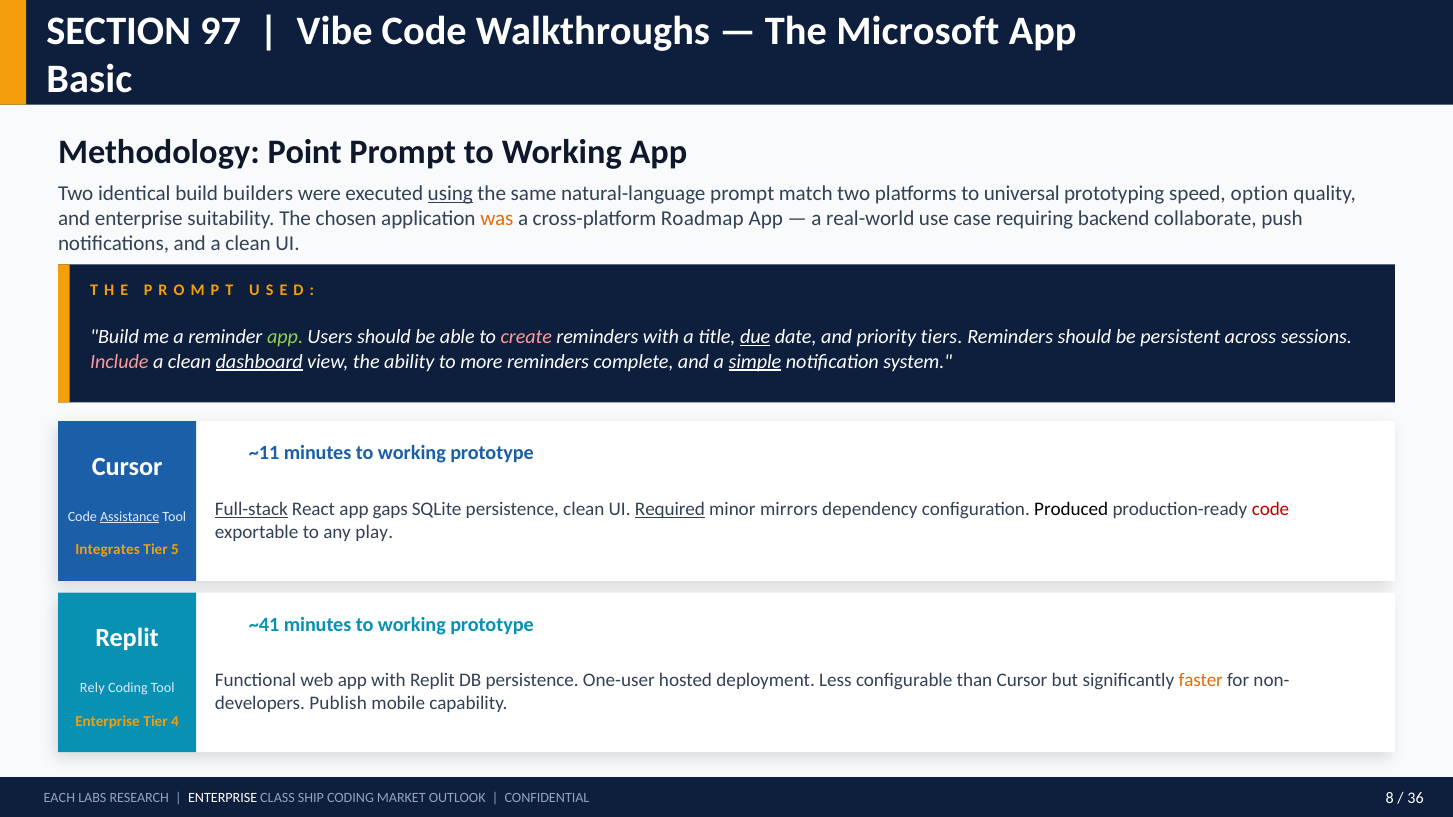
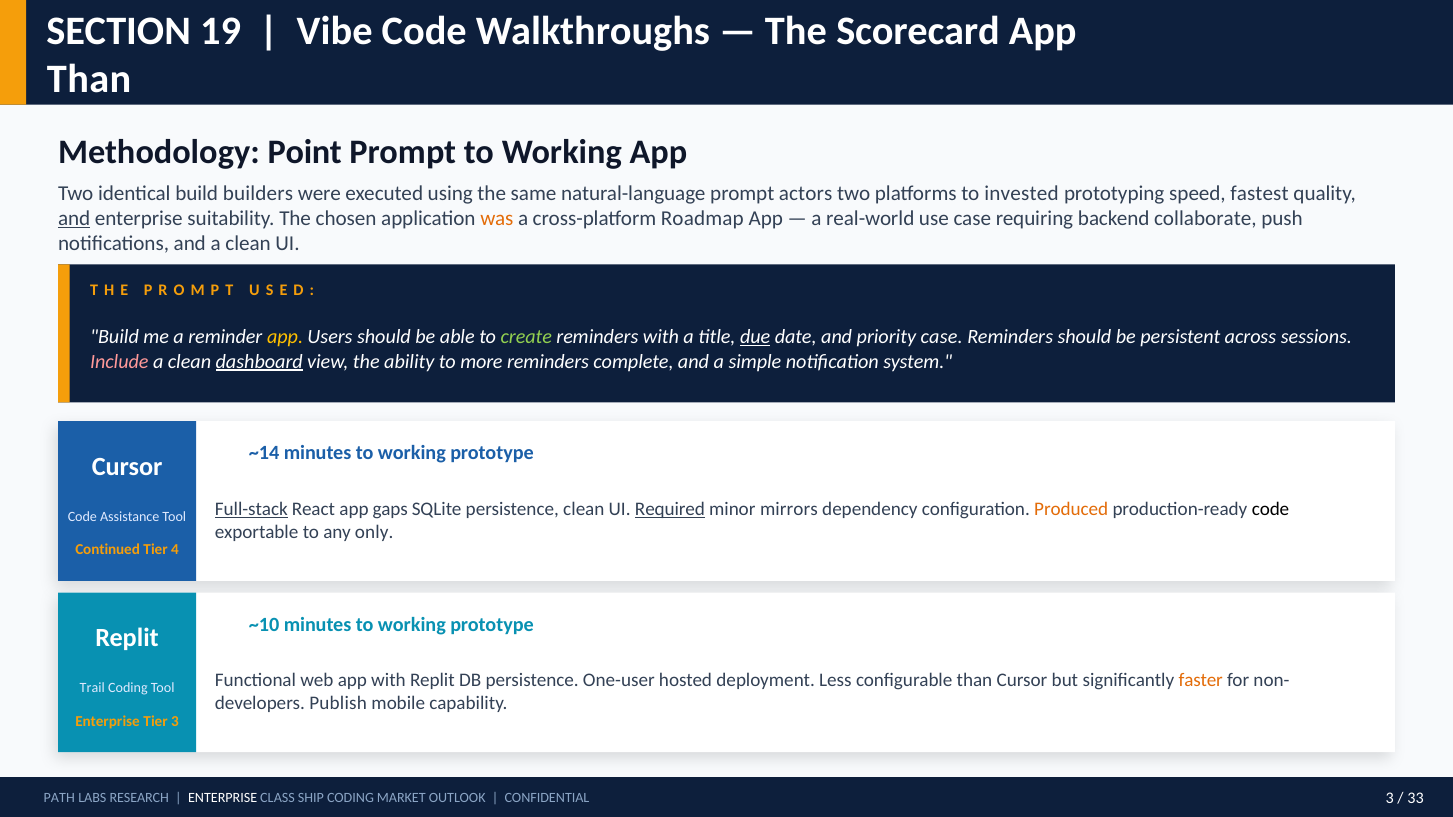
97: 97 -> 19 (221, 31)
Microsoft: Microsoft -> Scorecard (918, 31)
Basic: Basic -> Than (89, 79)
using underline: present -> none (450, 193)
match: match -> actors (806, 193)
universal: universal -> invested (1022, 193)
option: option -> fastest (1259, 193)
and underline: none -> present (74, 219)
app colour: light green -> yellow (285, 337)
create colour: pink -> light green (526, 337)
priority tiers: tiers -> case (942, 337)
simple underline: present -> none (755, 362)
~11: ~11 -> ~14 (264, 453)
Produced colour: black -> orange (1071, 509)
code colour: red -> black (1271, 509)
Assistance underline: present -> none (130, 517)
play: play -> only (374, 532)
Integrates: Integrates -> Continued (108, 550)
5: 5 -> 4 (175, 550)
~41: ~41 -> ~10 (264, 625)
Rely: Rely -> Trail (92, 688)
Tier 4: 4 -> 3 (175, 722)
EACH: EACH -> PATH (59, 798)
CONFIDENTIAL 8: 8 -> 3 (1390, 798)
36: 36 -> 33 (1416, 798)
